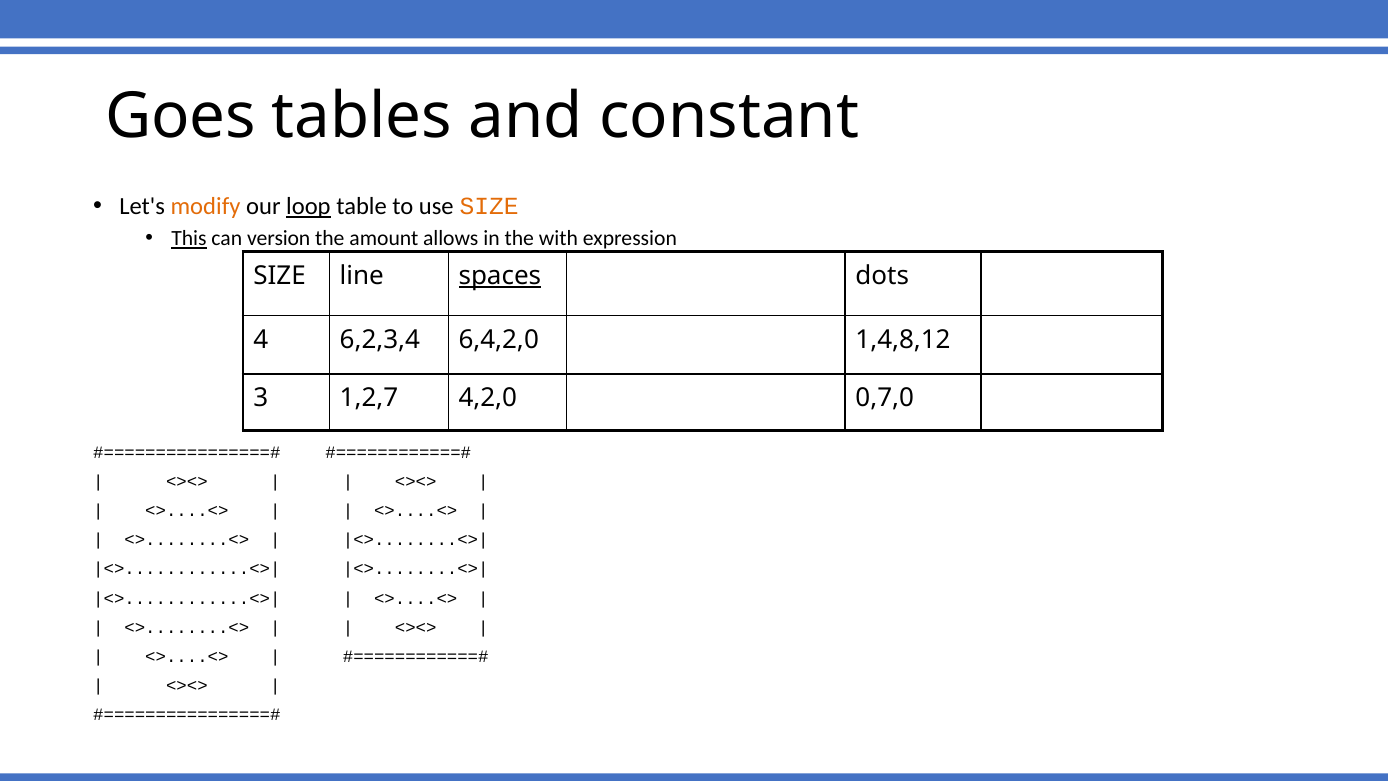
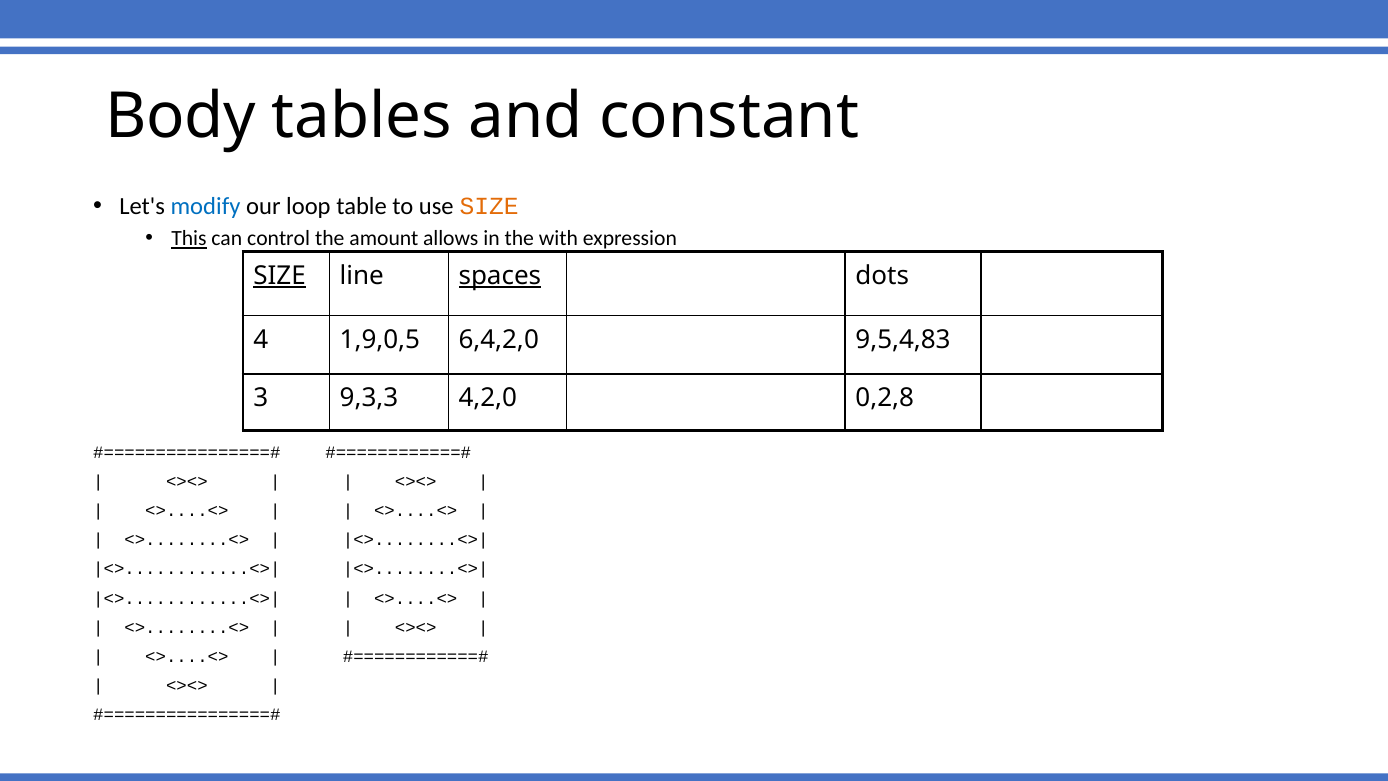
Goes: Goes -> Body (181, 117)
modify colour: orange -> blue (206, 206)
loop underline: present -> none (308, 206)
version: version -> control (279, 238)
SIZE underline: none -> present (280, 276)
6,2,3,4: 6,2,3,4 -> 1,9,0,5 (380, 340)
1,4,8,12: 1,4,8,12 -> 9,5,4,83 (903, 340)
1,2,7: 1,2,7 -> 9,3,3 (369, 398)
0,7,0: 0,7,0 -> 0,2,8 (885, 398)
